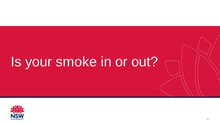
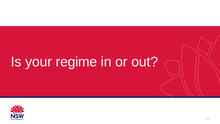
smoke: smoke -> regime (76, 62)
